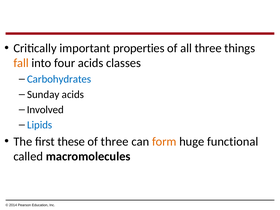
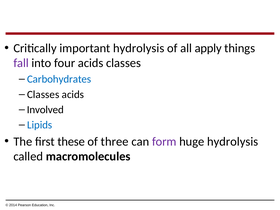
important properties: properties -> hydrolysis (139, 48)
all three: three -> apply (208, 48)
fall colour: orange -> purple (21, 63)
Sunday: Sunday -> Classes (43, 94)
form colour: orange -> purple (164, 142)
huge functional: functional -> hydrolysis (233, 142)
